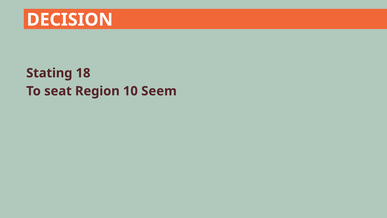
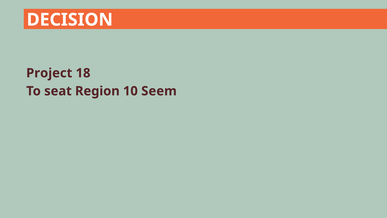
Stating: Stating -> Project (49, 73)
